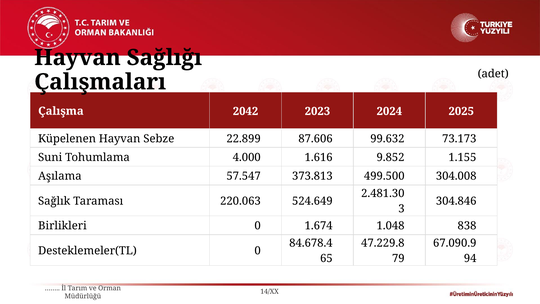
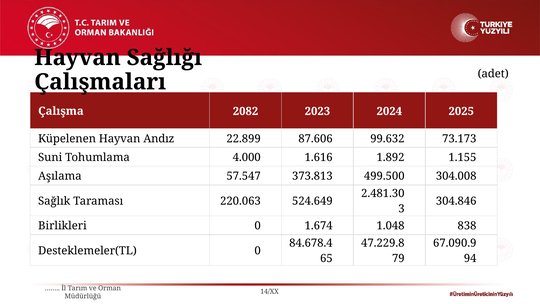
2042: 2042 -> 2082 (245, 111)
Sebze: Sebze -> Andız (159, 139)
9.852: 9.852 -> 1.892 (391, 157)
